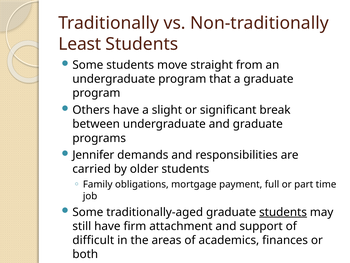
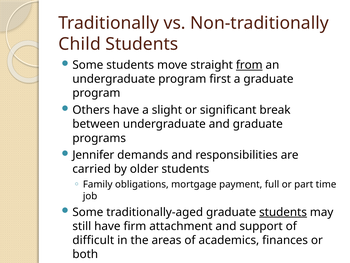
Least: Least -> Child (80, 44)
from underline: none -> present (249, 65)
that: that -> first (220, 79)
